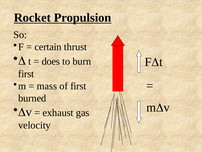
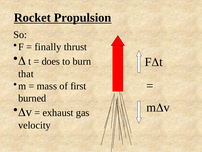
certain: certain -> finally (48, 47)
first: first -> that (26, 74)
